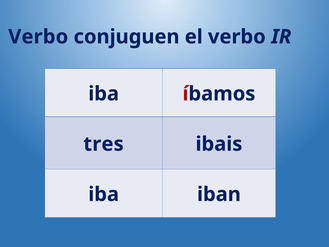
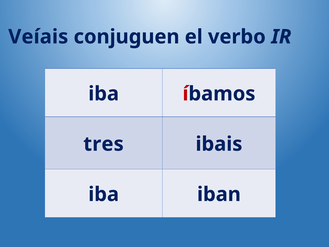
Verbo: Verbo -> Veíais (38, 37)
